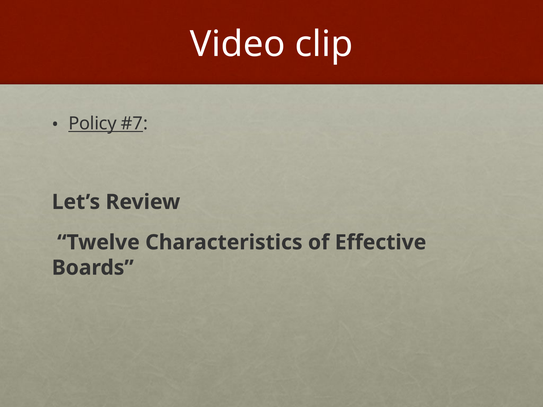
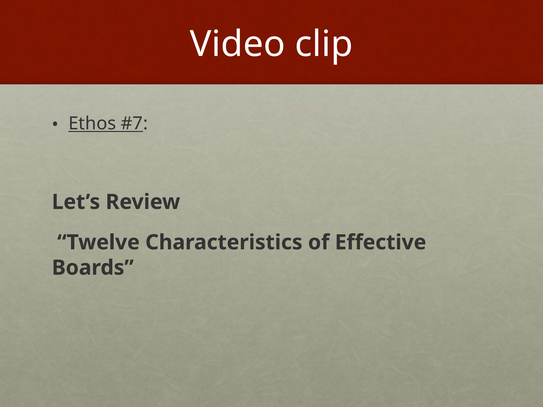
Policy: Policy -> Ethos (92, 123)
